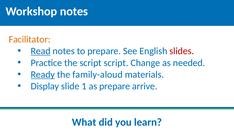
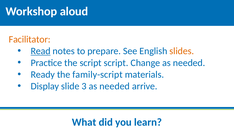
Workshop notes: notes -> aloud (74, 11)
slides colour: red -> orange (182, 51)
Ready underline: present -> none (43, 74)
family-aloud: family-aloud -> family-script (98, 74)
1: 1 -> 3 (84, 86)
prepare: prepare -> needed (115, 86)
